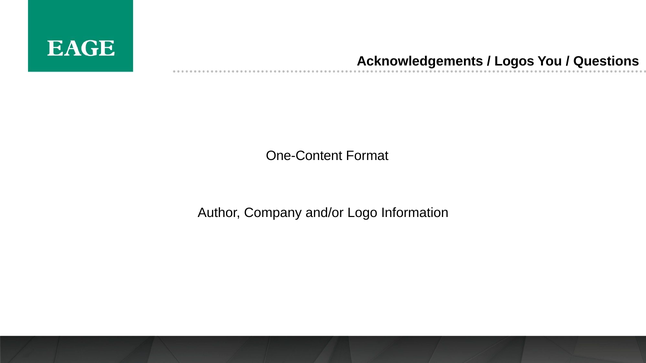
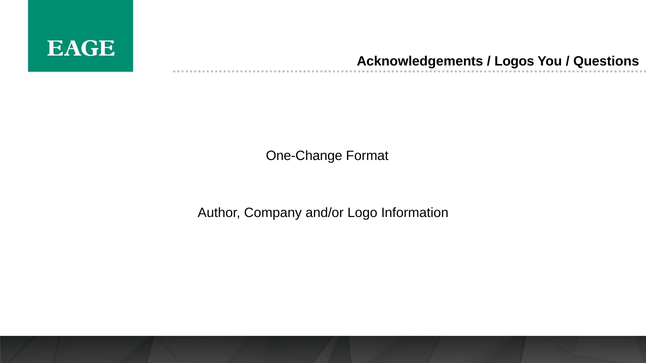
One-Content: One-Content -> One-Change (304, 156)
